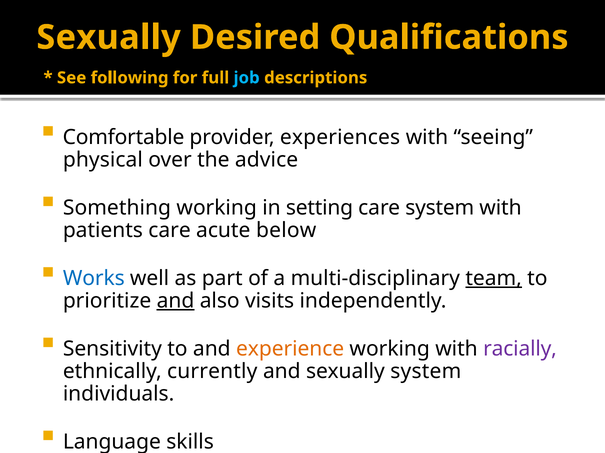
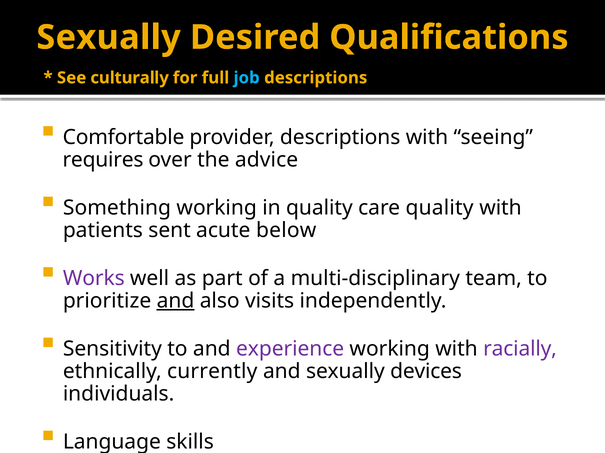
following: following -> culturally (130, 78)
provider experiences: experiences -> descriptions (340, 138)
physical: physical -> requires (103, 160)
in setting: setting -> quality (319, 208)
care system: system -> quality (440, 208)
patients care: care -> sent (170, 231)
Works colour: blue -> purple (94, 279)
team underline: present -> none (494, 279)
experience colour: orange -> purple (290, 349)
sexually system: system -> devices (426, 372)
